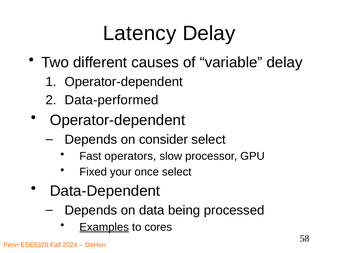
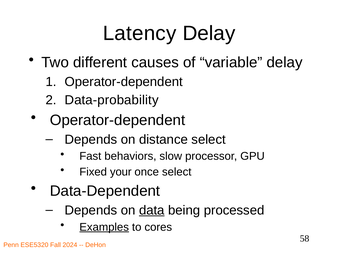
Data-performed: Data-performed -> Data-probability (112, 100)
consider: consider -> distance (163, 140)
operators: operators -> behaviors (130, 157)
data underline: none -> present (152, 211)
